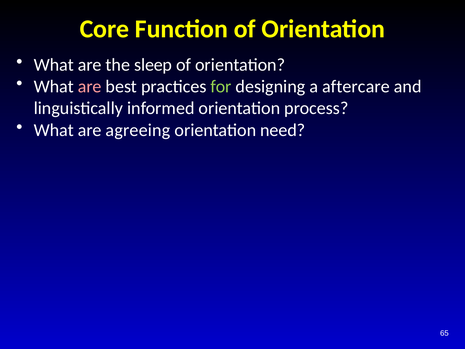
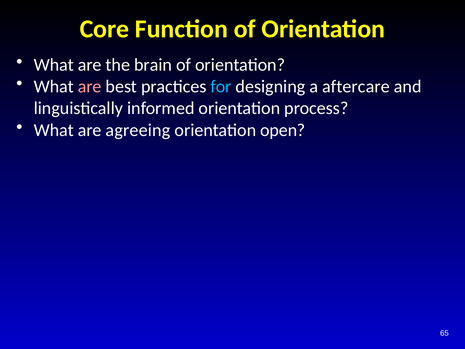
sleep: sleep -> brain (153, 65)
for colour: light green -> light blue (221, 87)
need: need -> open (283, 130)
